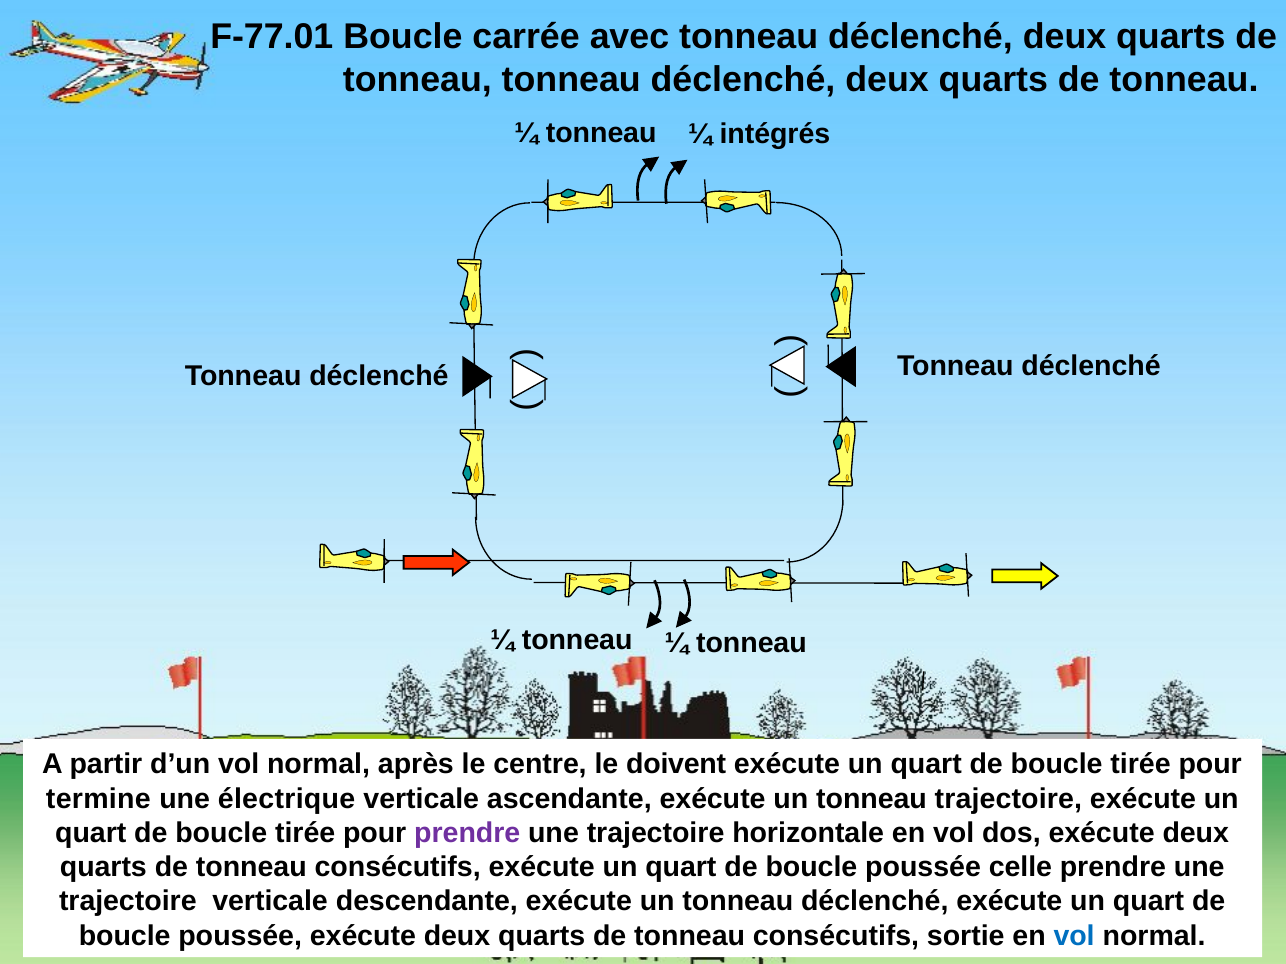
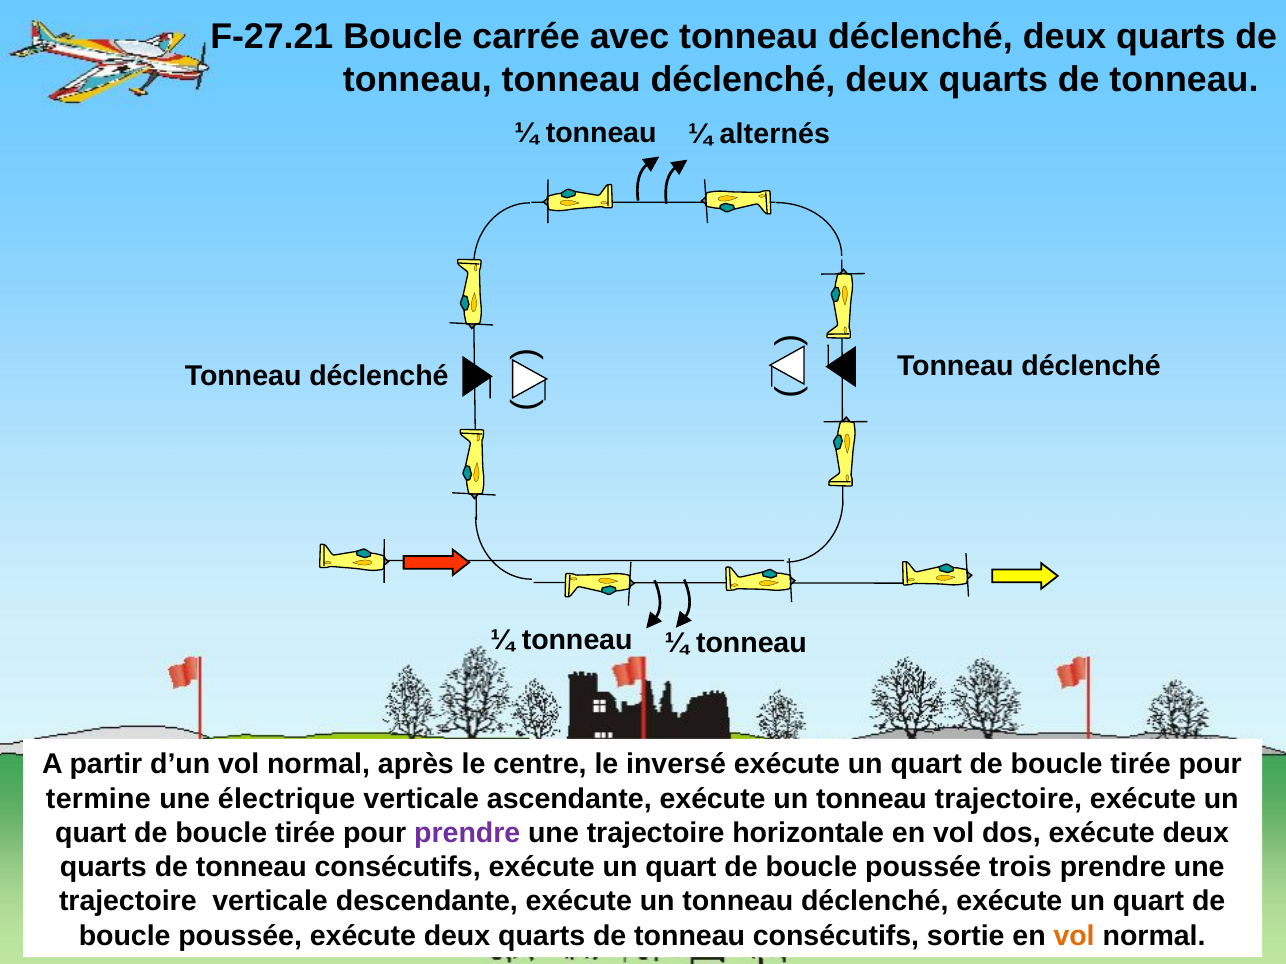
F-77.01: F-77.01 -> F-27.21 (272, 37)
intégrés: intégrés -> alternés (775, 134)
doivent: doivent -> inversé (676, 765)
celle: celle -> trois (1020, 868)
vol colour: blue -> orange (1074, 936)
